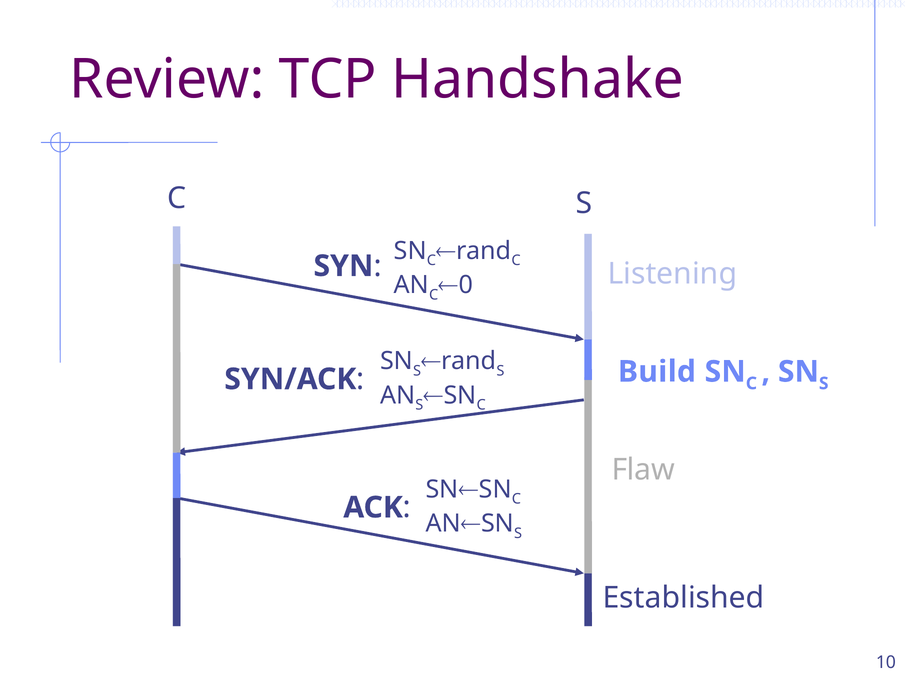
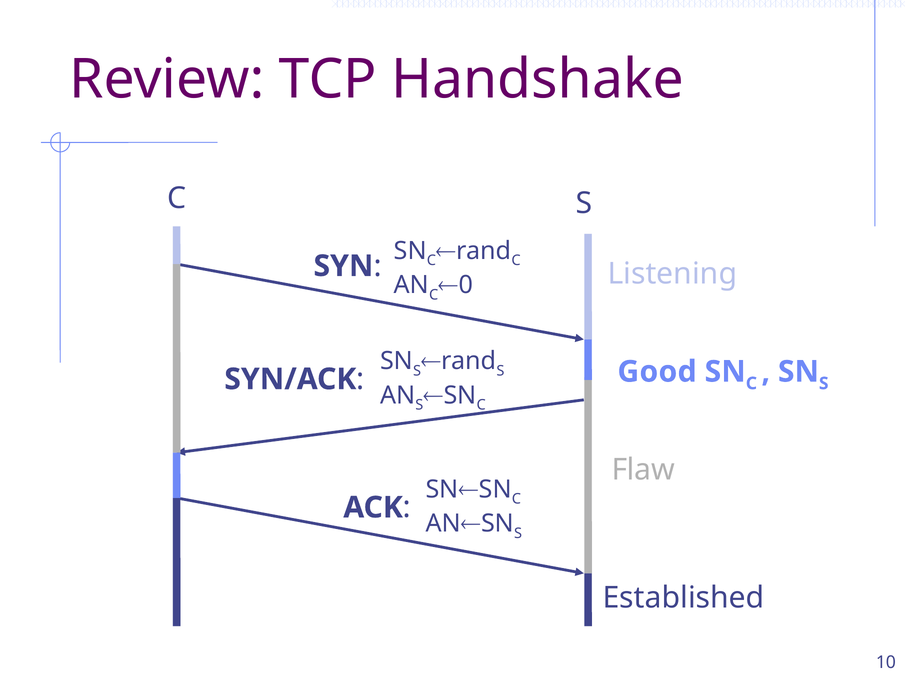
Build: Build -> Good (657, 372)
